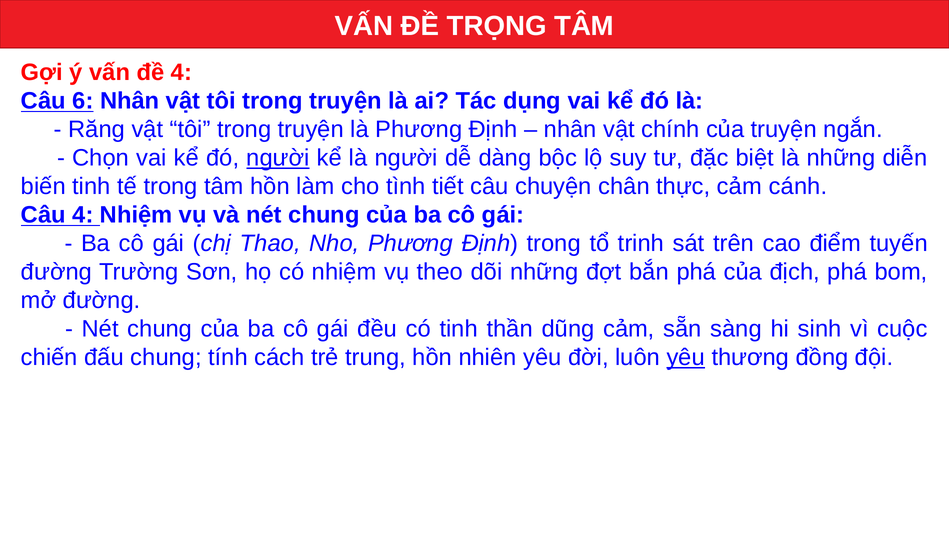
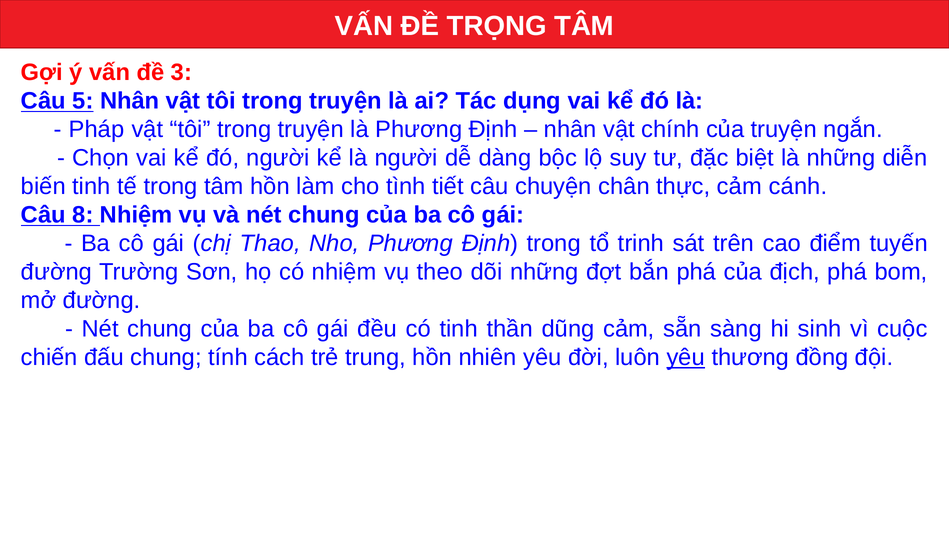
đề 4: 4 -> 3 (181, 73)
6: 6 -> 5 (83, 101)
Răng: Răng -> Pháp (97, 130)
người underline: present -> none (278, 158)
Câu 4: 4 -> 8 (83, 215)
